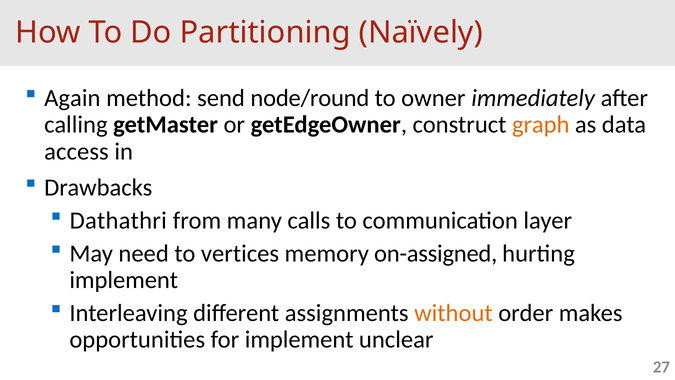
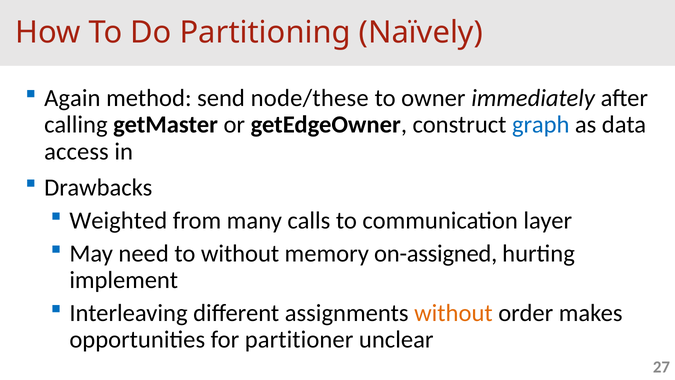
node/round: node/round -> node/these (310, 98)
graph colour: orange -> blue (541, 125)
Dathathri: Dathathri -> Weighted (118, 221)
to vertices: vertices -> without (240, 253)
for implement: implement -> partitioner (299, 340)
